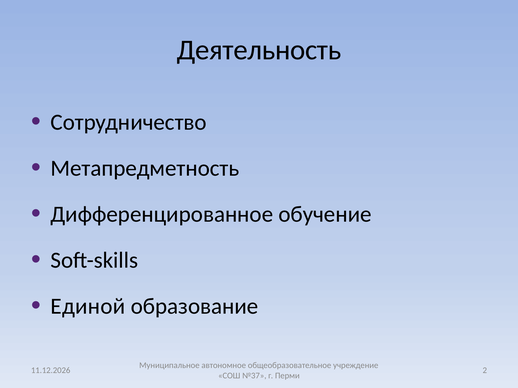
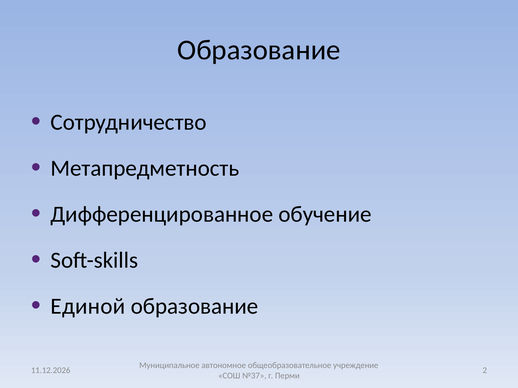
Деятельность: Деятельность -> Образование (259, 50)
